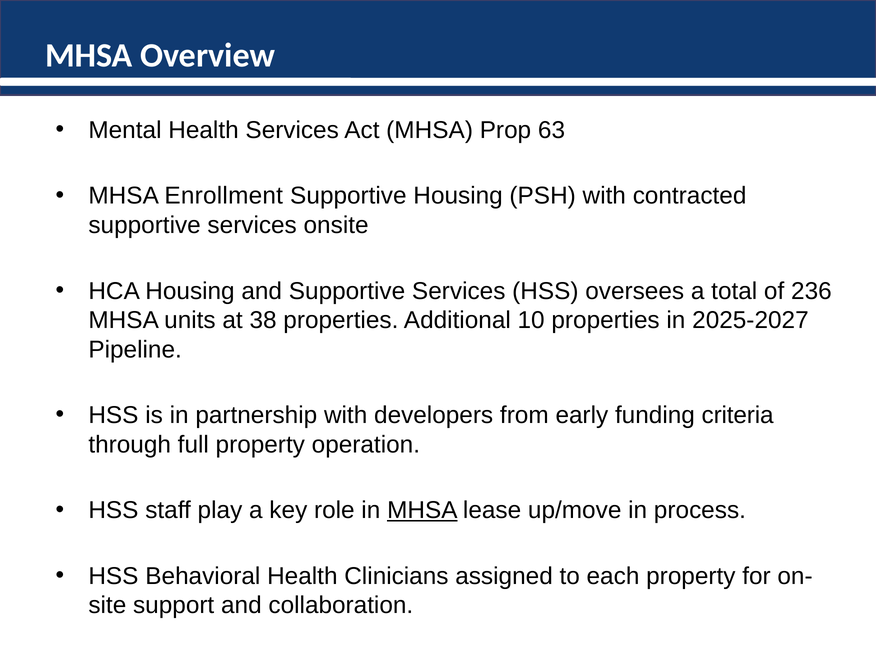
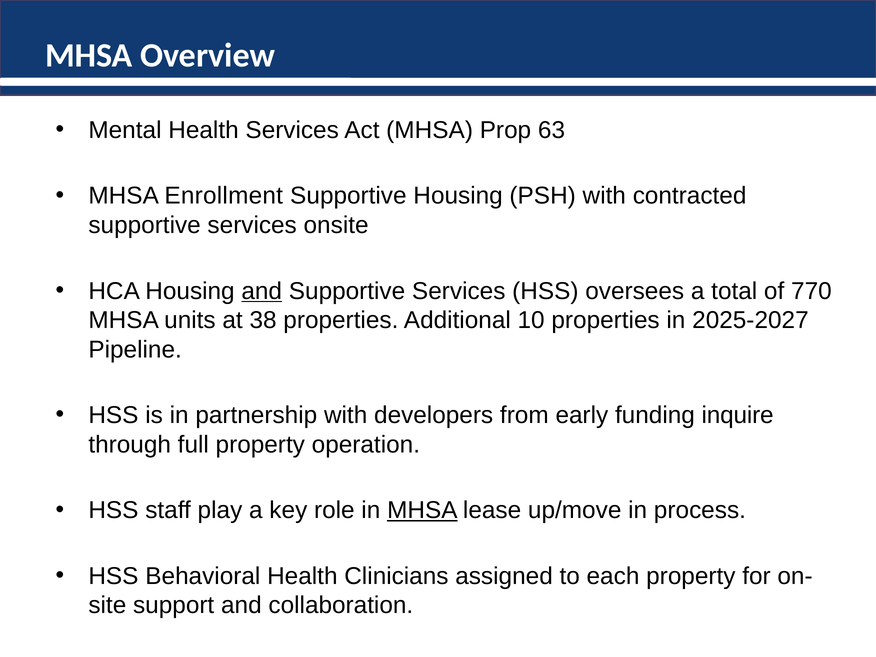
and underline: none -> present (262, 291)
236: 236 -> 770 (811, 291)
criteria: criteria -> inquire (738, 415)
